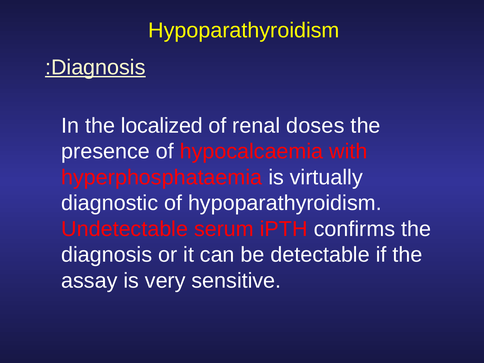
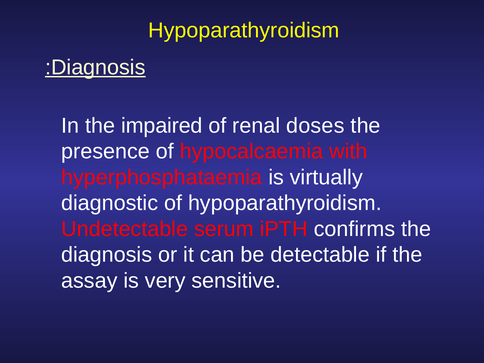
localized: localized -> impaired (162, 126)
